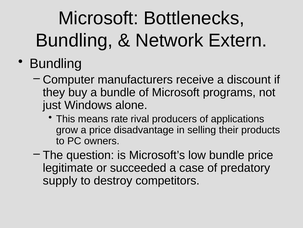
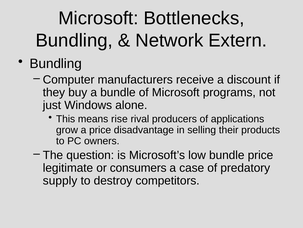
rate: rate -> rise (119, 119)
succeeded: succeeded -> consumers (138, 167)
